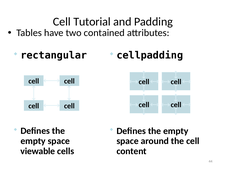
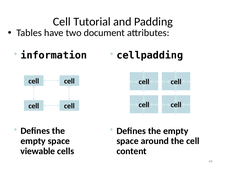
contained: contained -> document (104, 33)
rectangular: rectangular -> information (54, 55)
